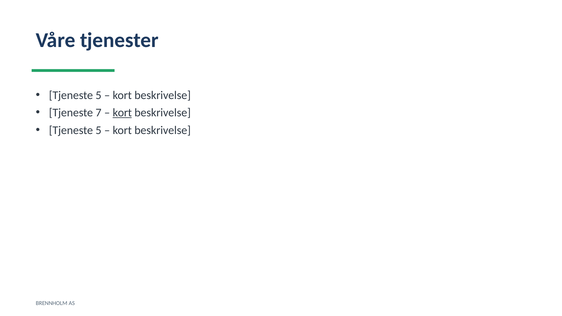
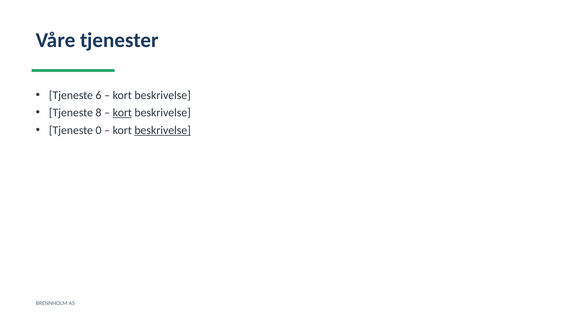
5: 5 -> 6 (99, 95)
7: 7 -> 8 (99, 113)
5: 5 -> 0 (99, 130)
beskrivelse underline: none -> present (163, 130)
